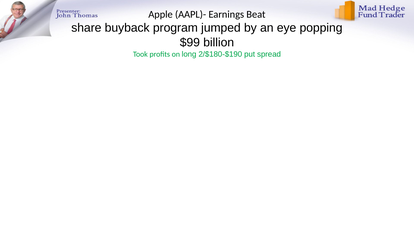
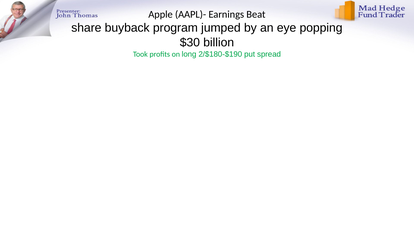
$99: $99 -> $30 (190, 42)
